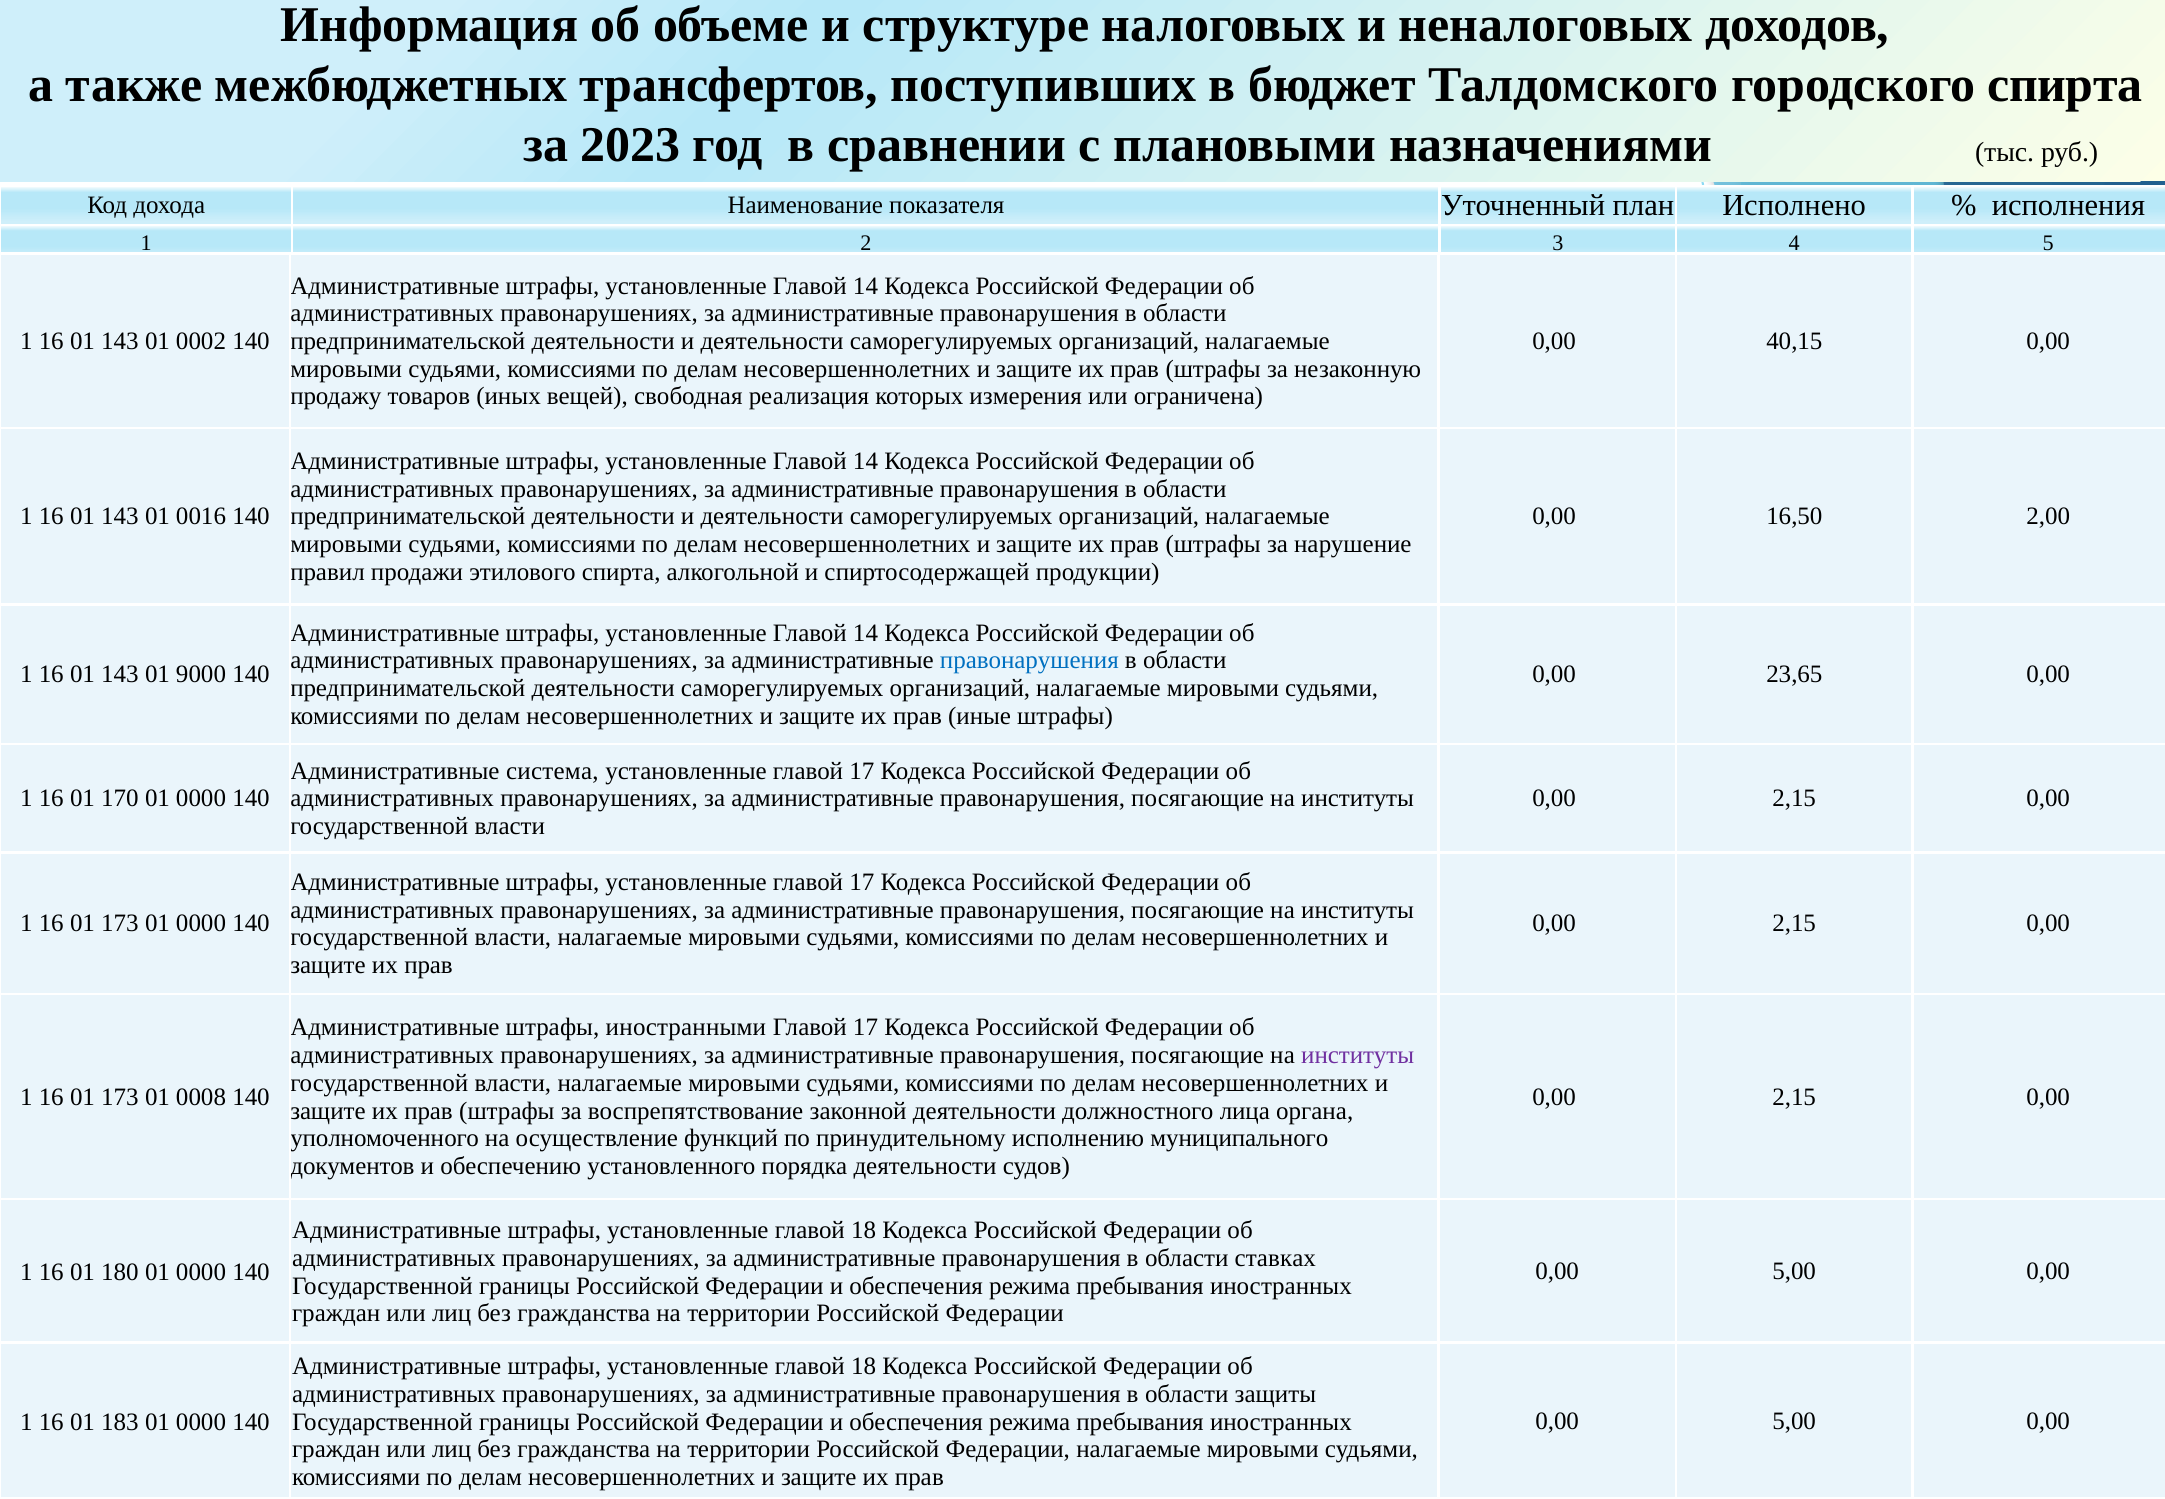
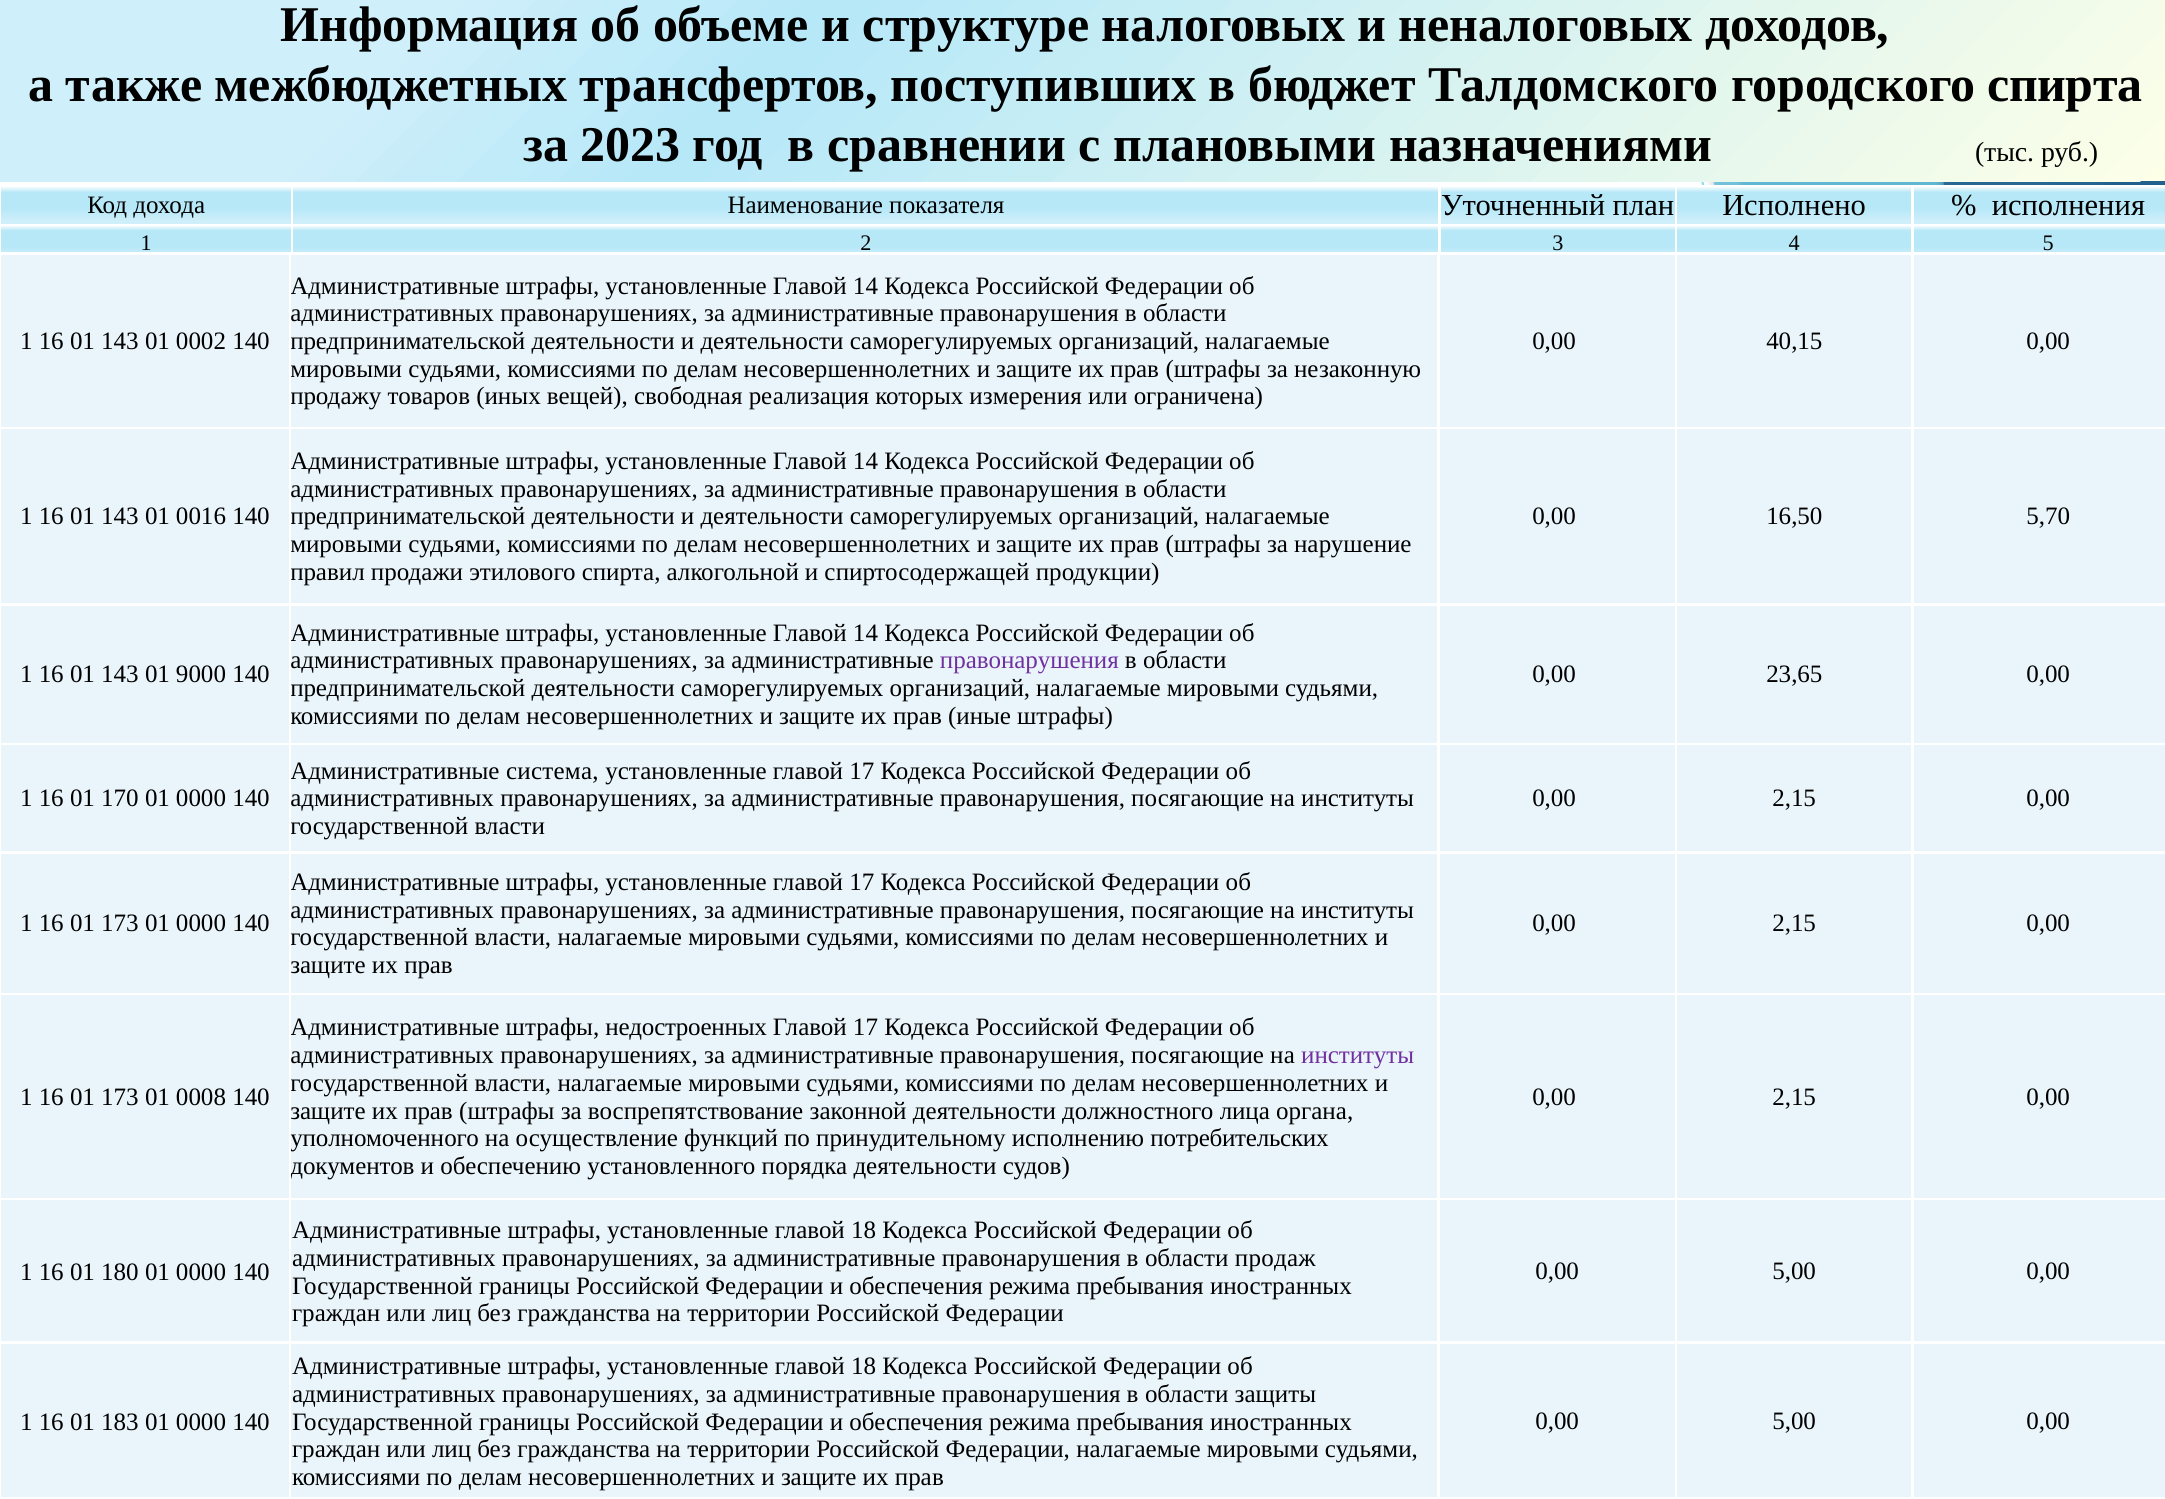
2,00: 2,00 -> 5,70 (2048, 517)
правонарушения colour: blue -> purple (1029, 661)
иностранными: иностранными -> недостроенных (686, 1028)
муниципального: муниципального -> потребительских (1240, 1138)
ставках: ставках -> продаж (1275, 1258)
